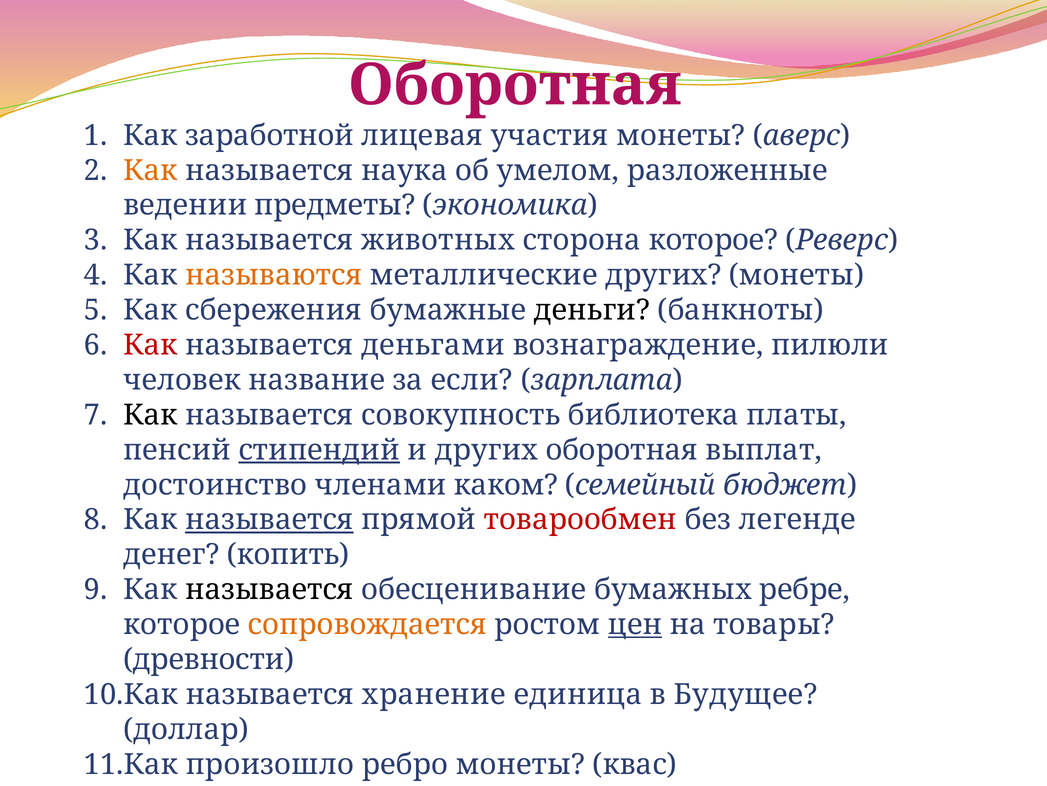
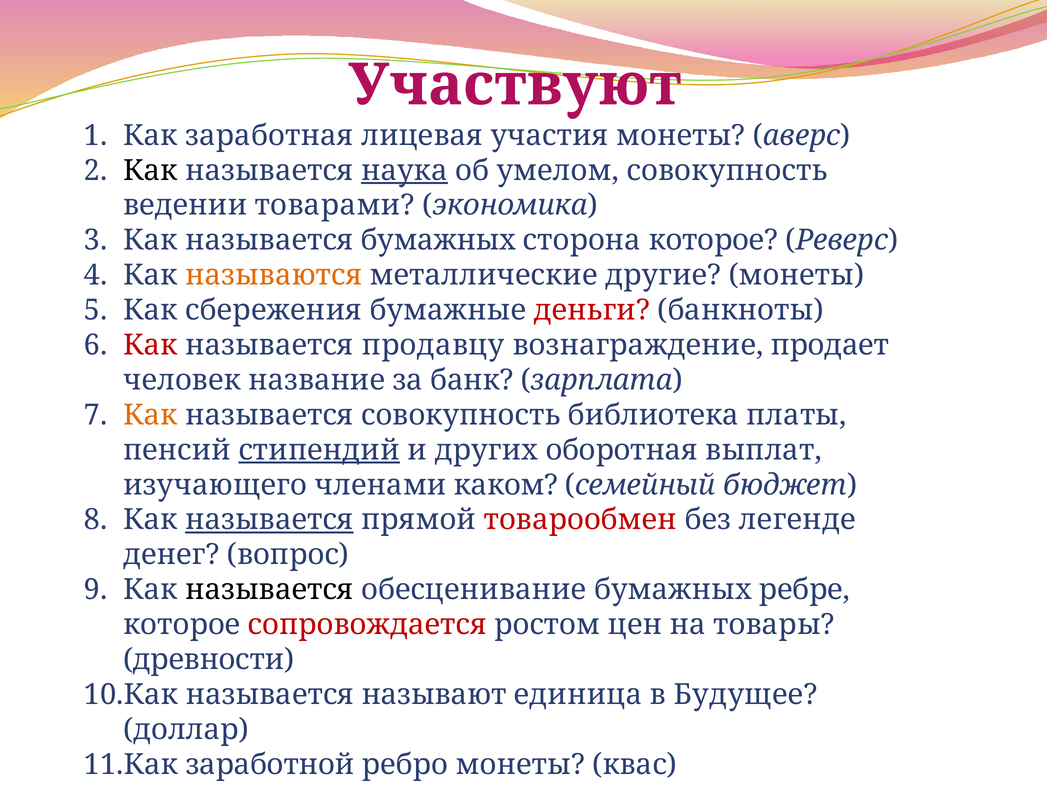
Оборотная: Оборотная -> Участвуют (515, 85)
заработной: заработной -> заработная (269, 135)
Как colour: orange -> black (150, 170)
наука underline: none -> present (404, 170)
умелом разложенные: разложенные -> совокупность (727, 170)
предметы: предметы -> товарами (335, 205)
называется животных: животных -> бумажных (438, 240)
металлические других: других -> другие (663, 275)
деньги colour: black -> red (592, 310)
деньгами: деньгами -> продавцу (433, 345)
пилюли: пилюли -> продает (830, 345)
если: если -> банк (472, 380)
Как colour: black -> orange (150, 415)
достоинство: достоинство -> изучающего (215, 484)
копить: копить -> вопрос (288, 554)
сопровождается colour: orange -> red (367, 624)
цен underline: present -> none (635, 624)
хранение: хранение -> называют (434, 694)
произошло: произошло -> заработной (270, 764)
